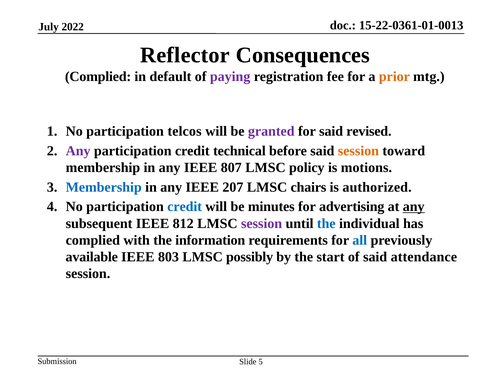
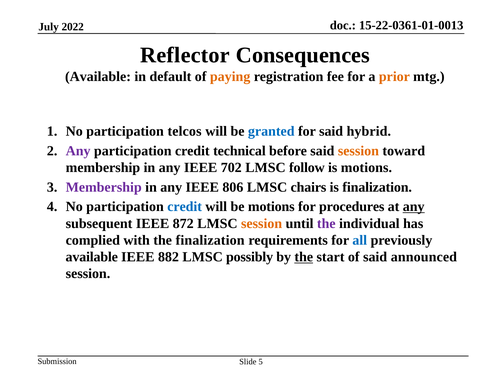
Complied: Complied -> Available (98, 76)
paying colour: purple -> orange (230, 76)
granted colour: purple -> blue (271, 131)
revised: revised -> hybrid (369, 131)
807: 807 -> 702 (231, 167)
policy: policy -> follow (307, 167)
Membership colour: blue -> purple (104, 187)
207: 207 -> 806 (233, 187)
is authorized: authorized -> finalization (377, 187)
be minutes: minutes -> motions (271, 206)
advertising: advertising -> procedures (352, 206)
812: 812 -> 872 (183, 223)
session colour: purple -> orange (262, 223)
the colour: blue -> purple (326, 223)
the information: information -> finalization (210, 240)
803: 803 -> 882 (168, 257)
the underline: none -> present (304, 257)
attendance: attendance -> announced (424, 257)
